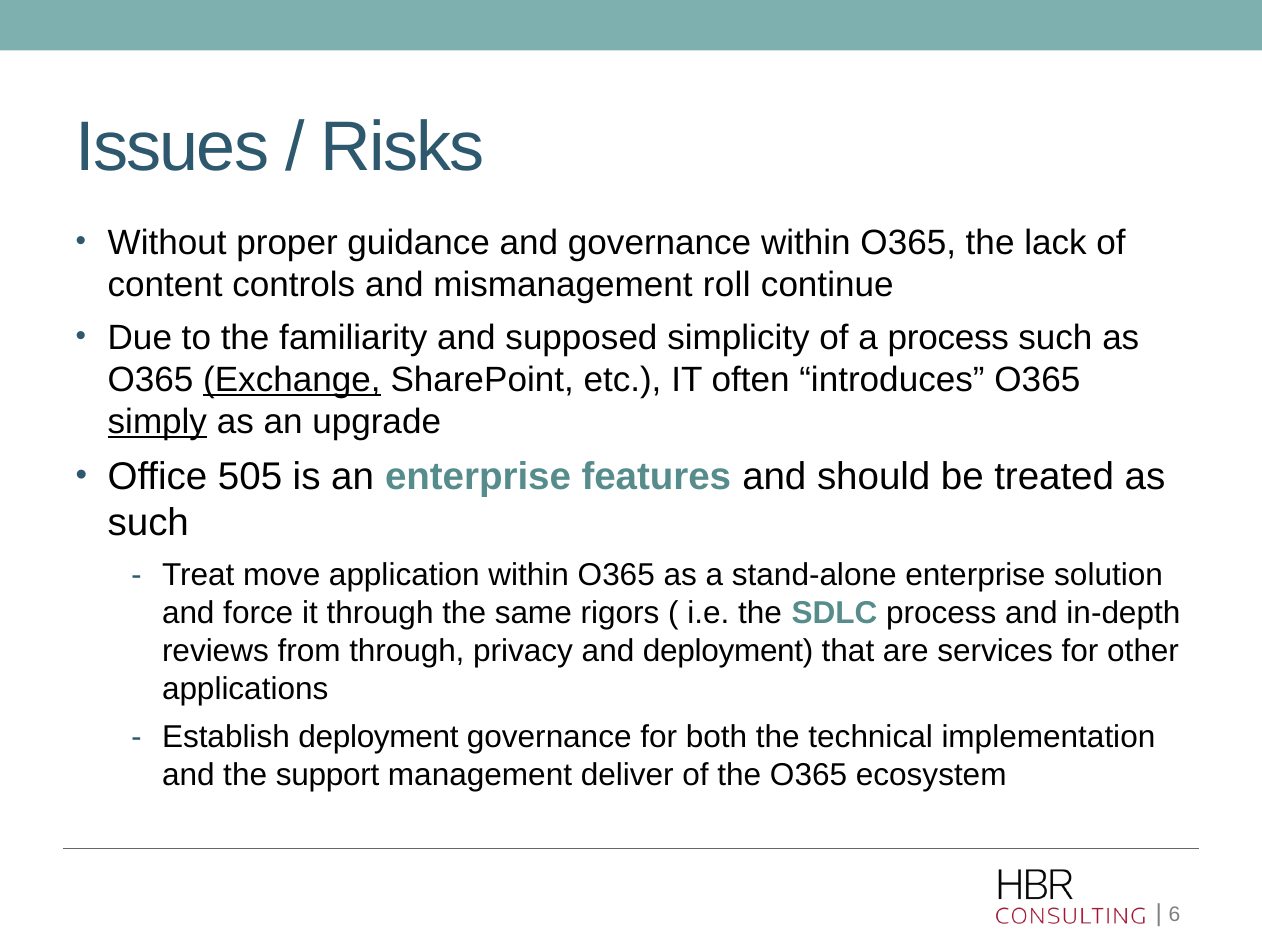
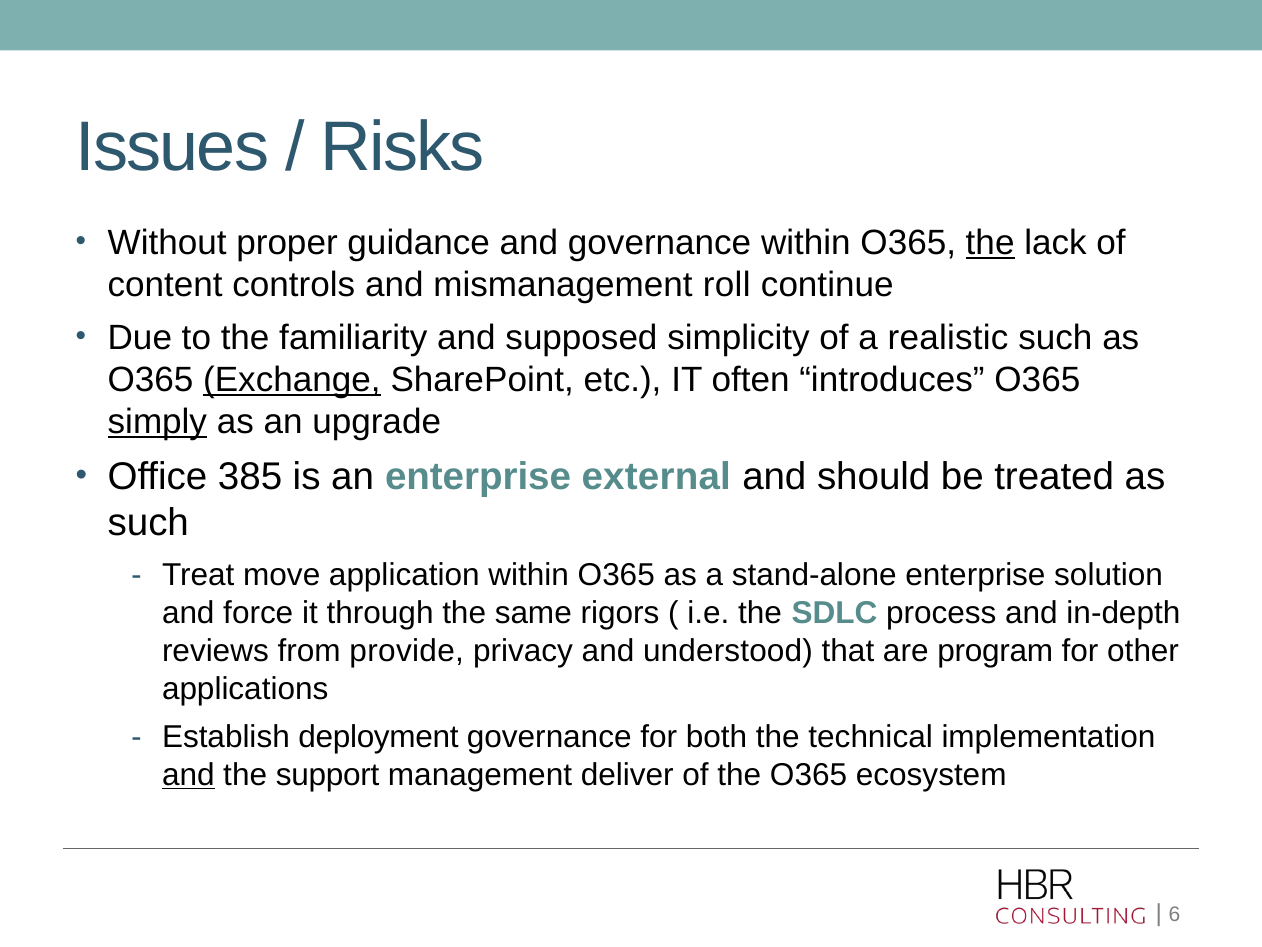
the underline: none -> present (990, 242)
a process: process -> realistic (948, 337)
505: 505 -> 385 (250, 476)
features: features -> external (656, 476)
from through: through -> provide (407, 650)
and deployment: deployment -> understood (728, 650)
services: services -> program (995, 650)
and underline: none -> present (188, 775)
